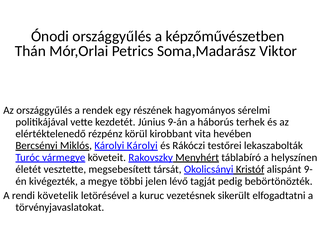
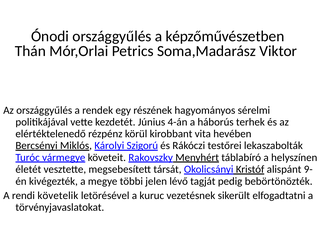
9-án: 9-án -> 4-án (178, 122)
Károlyi Károlyi: Károlyi -> Szigorú (142, 146)
